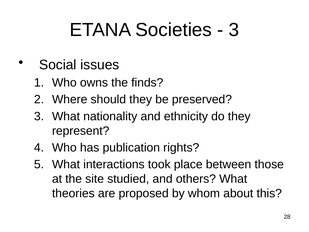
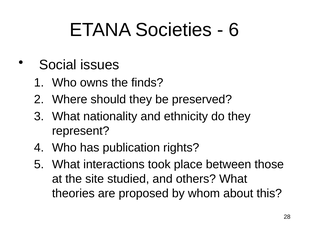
3: 3 -> 6 (234, 30)
